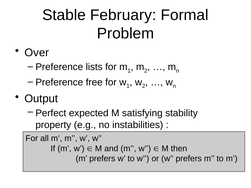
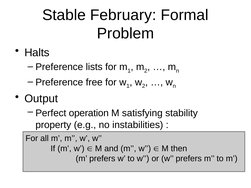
Over: Over -> Halts (37, 53)
expected: expected -> operation (89, 113)
